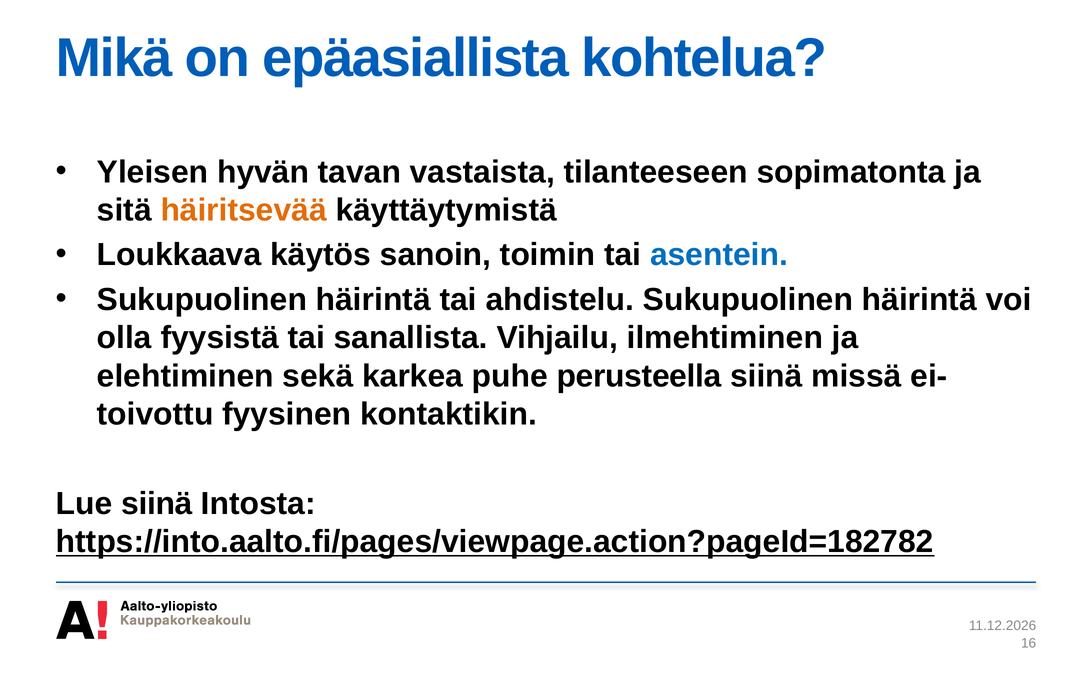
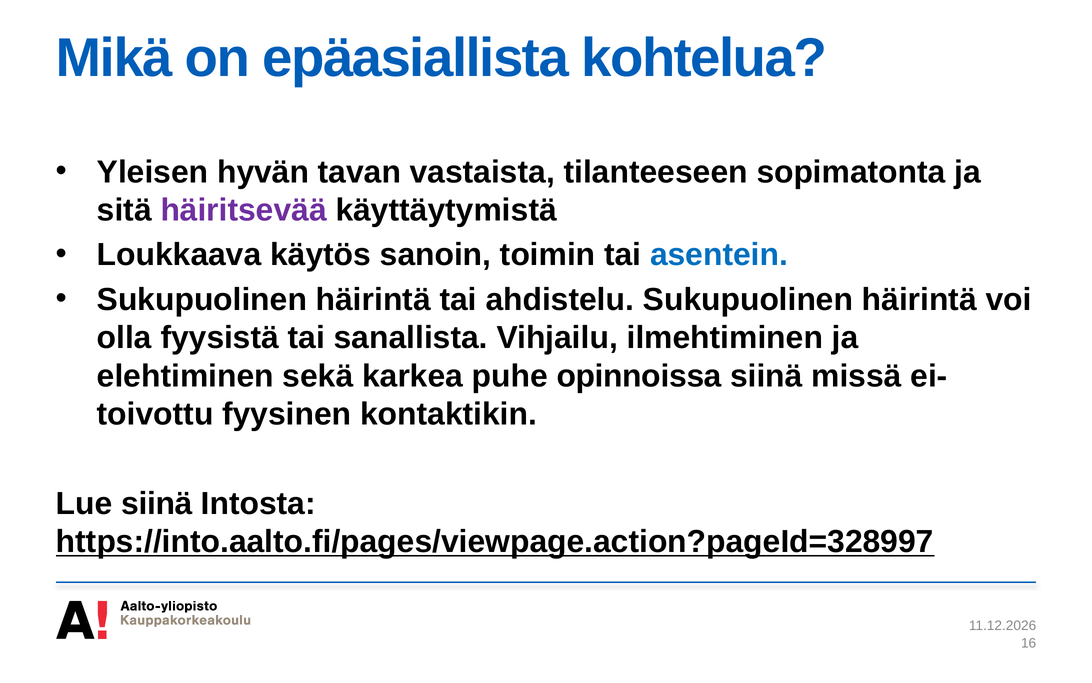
häiritsevää colour: orange -> purple (244, 210)
perusteella: perusteella -> opinnoissa (639, 376)
https://into.aalto.fi/pages/viewpage.action?pageId=182782: https://into.aalto.fi/pages/viewpage.action?pageId=182782 -> https://into.aalto.fi/pages/viewpage.action?pageId=328997 (495, 541)
